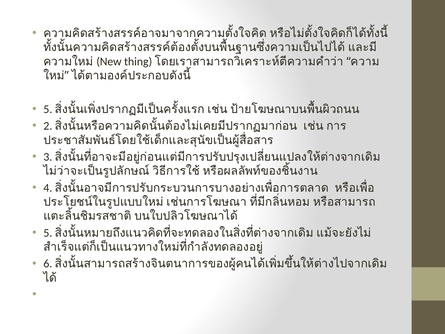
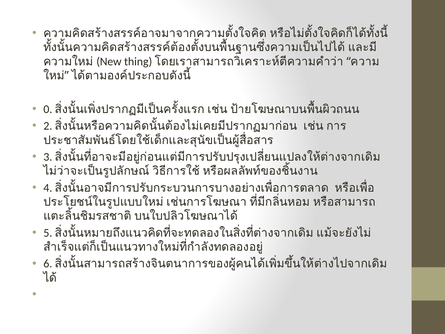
5: 5 -> 0 (48, 109)
